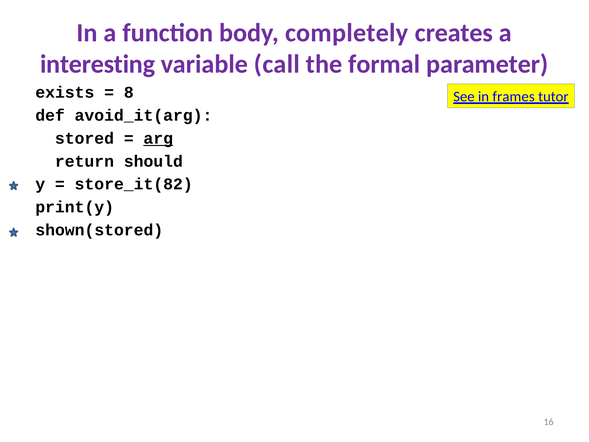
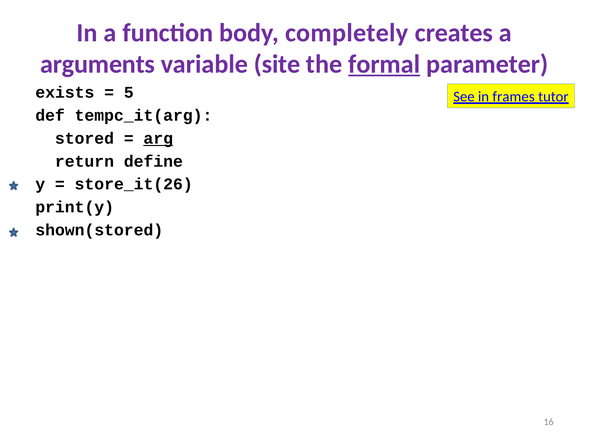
interesting: interesting -> arguments (98, 64)
call: call -> site (277, 64)
formal underline: none -> present (384, 64)
8: 8 -> 5 (129, 92)
avoid_it(arg: avoid_it(arg -> tempc_it(arg (144, 115)
should: should -> define (153, 161)
store_it(82: store_it(82 -> store_it(26 (134, 184)
